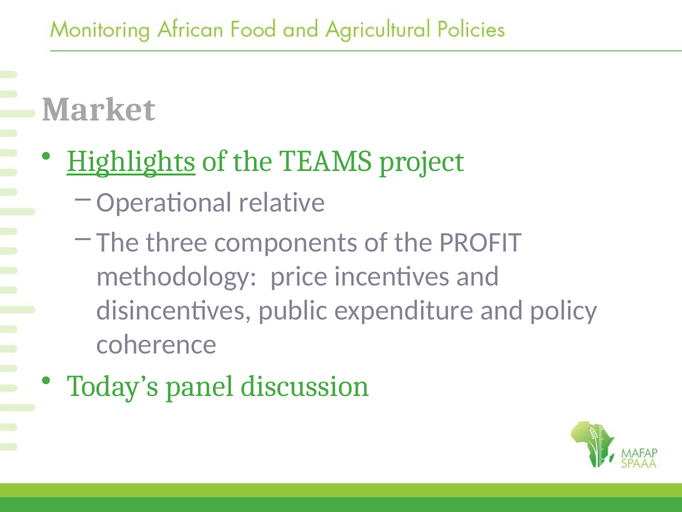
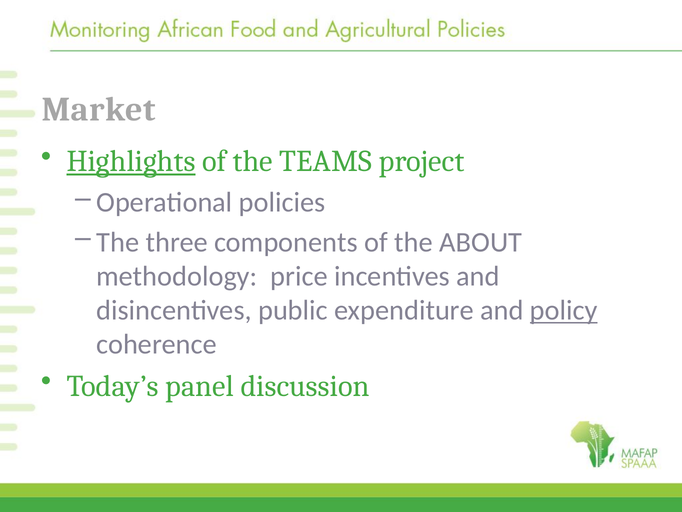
relative: relative -> policies (282, 202)
PROFIT: PROFIT -> ABOUT (481, 242)
policy underline: none -> present (564, 310)
